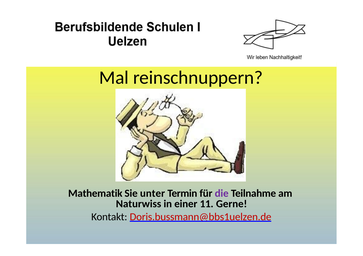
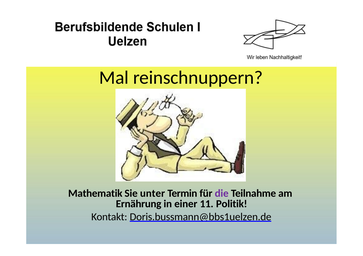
Naturwiss: Naturwiss -> Ernährung (139, 204)
Gerne: Gerne -> Politik (232, 204)
Doris.bussmann@bbs1uelzen.de colour: red -> black (201, 217)
